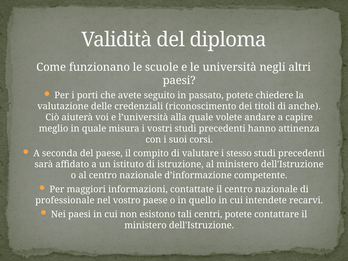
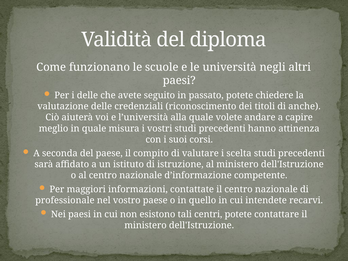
i porti: porti -> delle (87, 95)
stesso: stesso -> scelta (239, 153)
